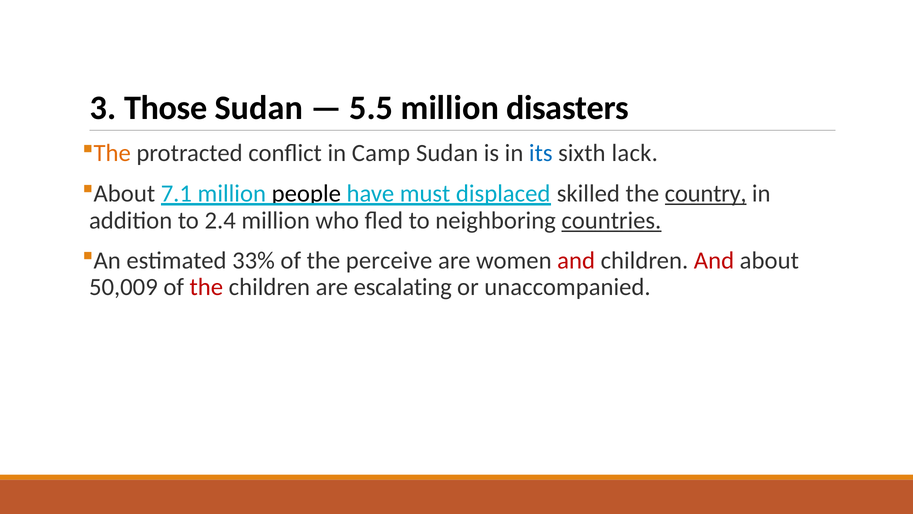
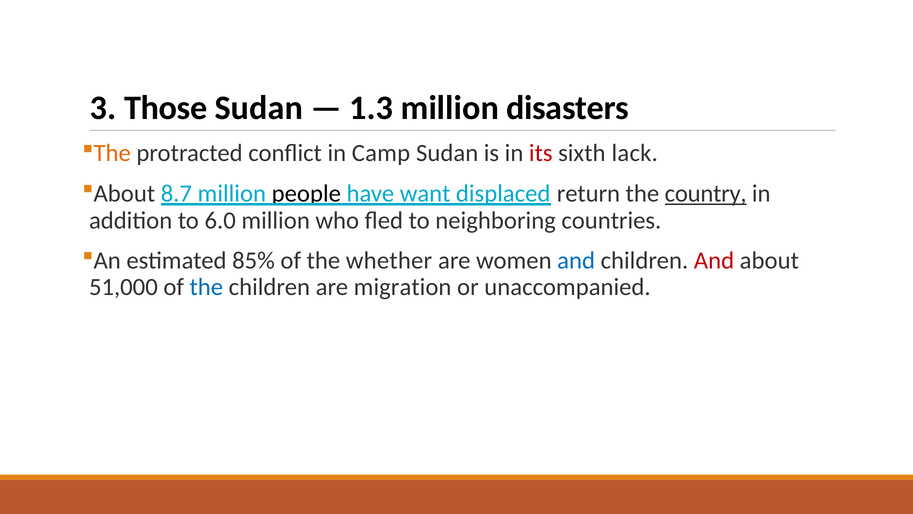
5.5: 5.5 -> 1.3 (371, 108)
its colour: blue -> red (541, 153)
7.1: 7.1 -> 8.7 (176, 193)
must: must -> want (425, 193)
skilled: skilled -> return (588, 193)
2.4: 2.4 -> 6.0 (220, 220)
countries underline: present -> none (611, 220)
33%: 33% -> 85% (254, 260)
perceive: perceive -> whether (389, 260)
and colour: red -> blue (576, 260)
50,009: 50,009 -> 51,000 (123, 287)
the colour: red -> blue (206, 287)
escalating: escalating -> migration (403, 287)
